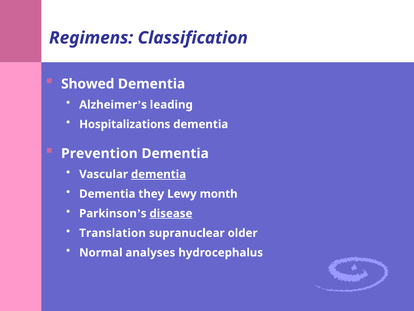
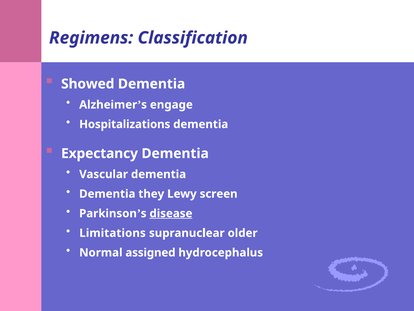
leading: leading -> engage (171, 105)
Prevention: Prevention -> Expectancy (100, 153)
dementia underline: present -> none (159, 174)
month: month -> screen (219, 194)
Translation: Translation -> Limitations (113, 233)
analyses: analyses -> assigned (150, 252)
